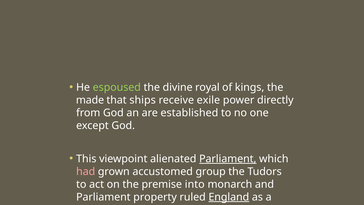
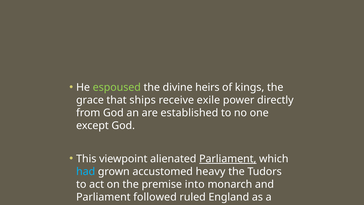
royal: royal -> heirs (207, 87)
made: made -> grace (90, 100)
had colour: pink -> light blue (86, 171)
group: group -> heavy (211, 171)
property: property -> followed (155, 197)
England underline: present -> none (229, 197)
